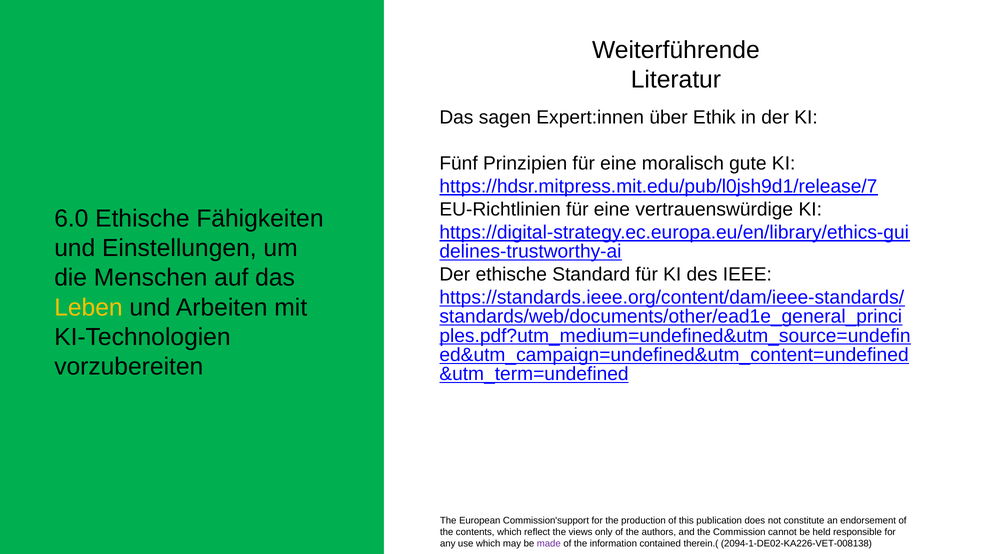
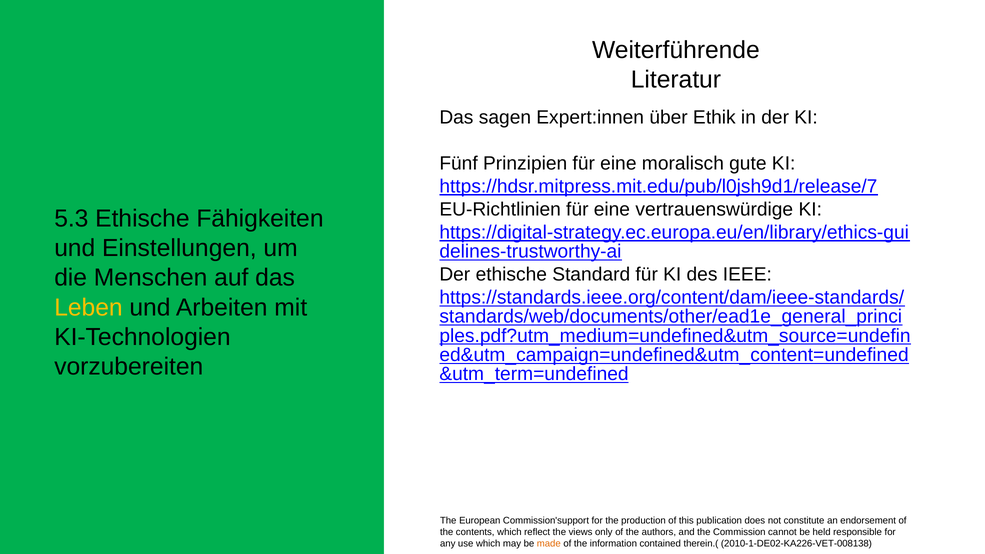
6.0: 6.0 -> 5.3 (71, 219)
made colour: purple -> orange (549, 543)
2094-1-DE02-KA226-VET-008138: 2094-1-DE02-KA226-VET-008138 -> 2010-1-DE02-KA226-VET-008138 (796, 543)
